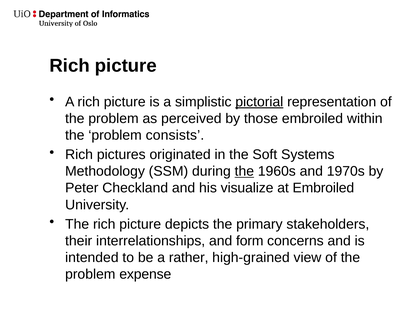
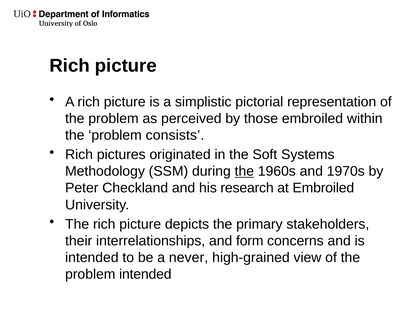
pictorial underline: present -> none (259, 102)
visualize: visualize -> research (247, 188)
rather: rather -> never (189, 258)
problem expense: expense -> intended (145, 275)
